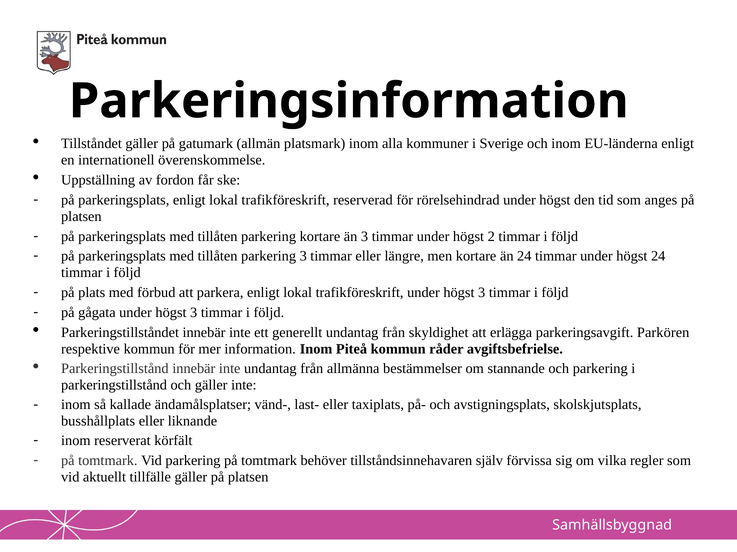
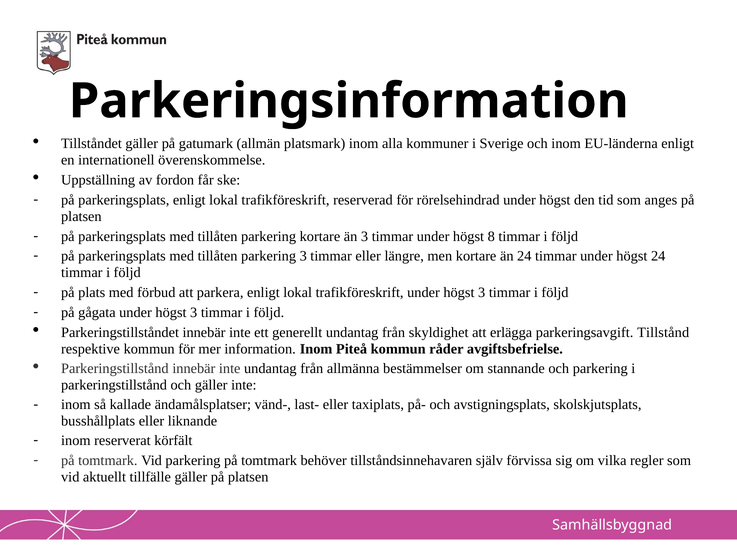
2: 2 -> 8 (491, 237)
Parkören: Parkören -> Tillstånd (663, 333)
